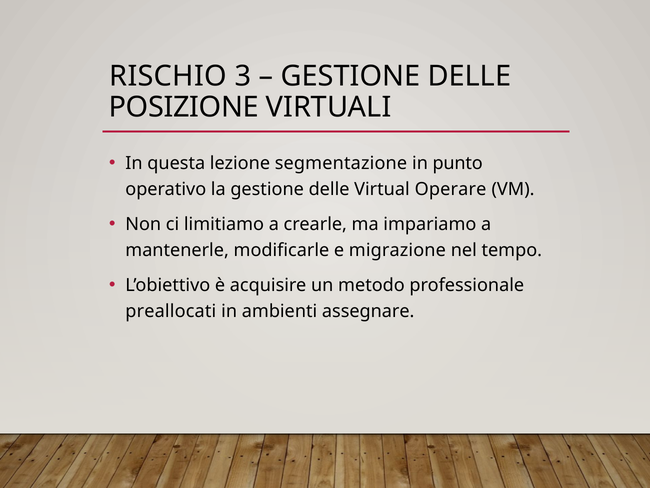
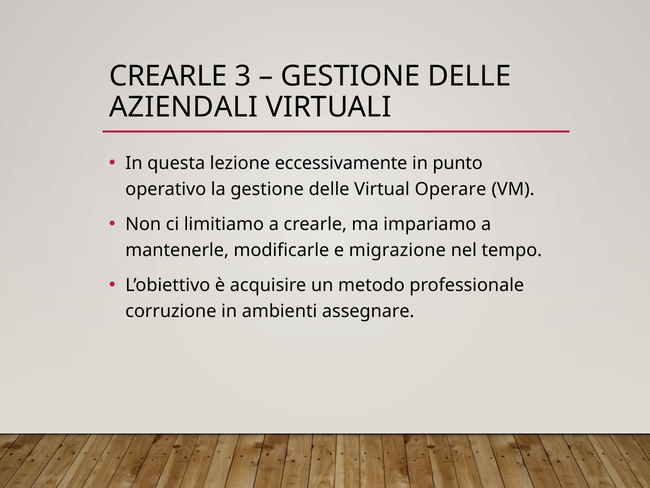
RISCHIO: RISCHIO -> CREARLE (168, 76)
POSIZIONE: POSIZIONE -> AZIENDALI (184, 107)
segmentazione: segmentazione -> eccessivamente (341, 163)
preallocati: preallocati -> corruzione (171, 311)
